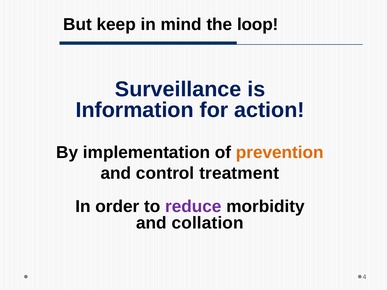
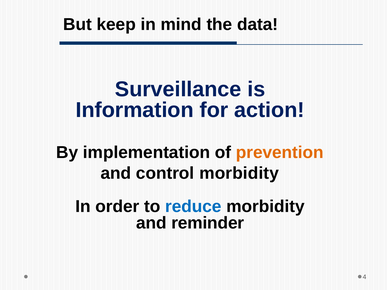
loop: loop -> data (258, 24)
control treatment: treatment -> morbidity (239, 173)
reduce colour: purple -> blue (193, 207)
collation: collation -> reminder (208, 223)
